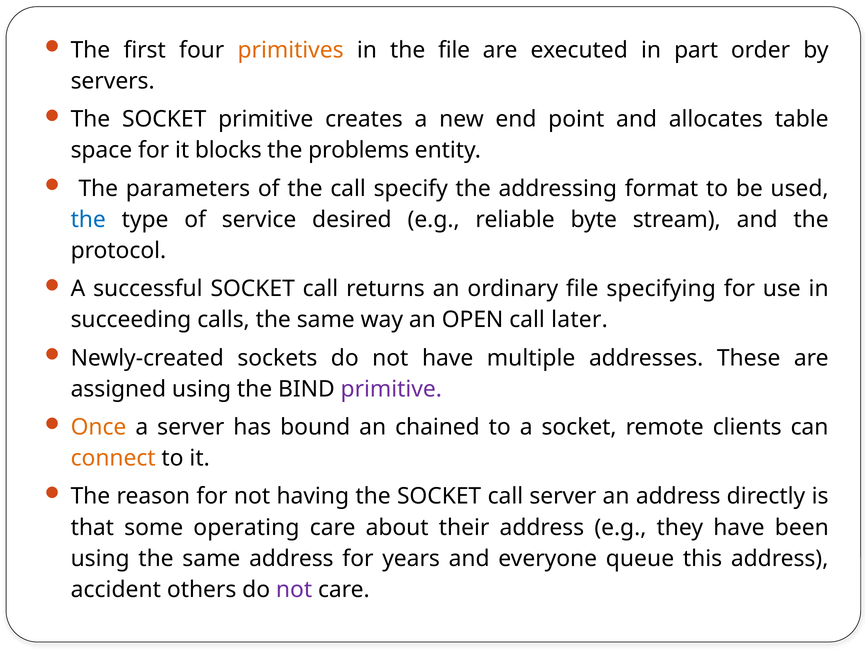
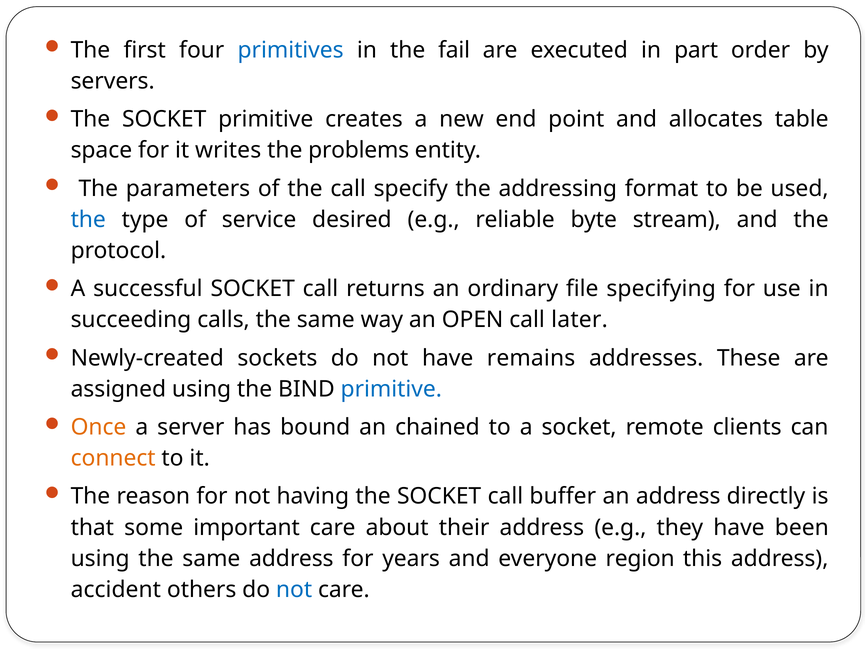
primitives colour: orange -> blue (291, 50)
the file: file -> fail (454, 50)
blocks: blocks -> writes (228, 150)
multiple: multiple -> remains (531, 358)
primitive colour: purple -> blue (391, 389)
call server: server -> buffer (563, 496)
operating: operating -> important (247, 527)
queue: queue -> region (640, 558)
not colour: purple -> blue (294, 589)
